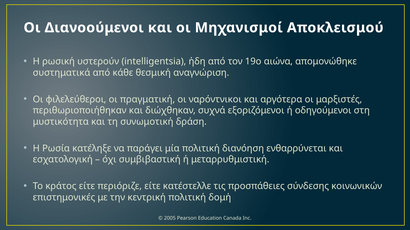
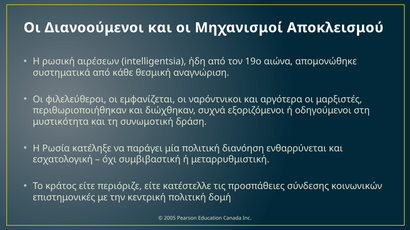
υστερούν: υστερούν -> αιρέσεων (98, 62)
πραγματική: πραγματική -> εμφανίζεται (148, 100)
